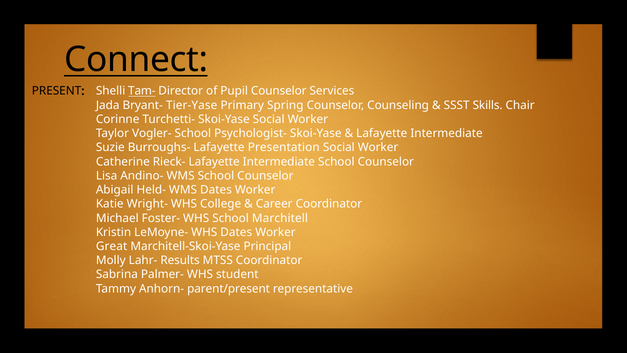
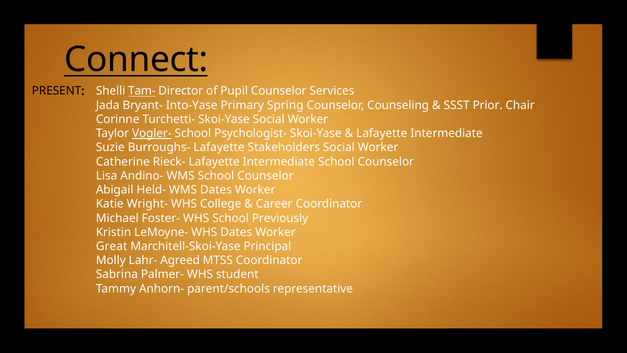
Tier-Yase: Tier-Yase -> Into-Yase (192, 105)
Skills: Skills -> Prior (488, 105)
Vogler- underline: none -> present (152, 133)
Presentation: Presentation -> Stakeholders (284, 147)
Marchitell: Marchitell -> Previously (280, 218)
Results: Results -> Agreed (180, 260)
parent/present: parent/present -> parent/schools (229, 288)
